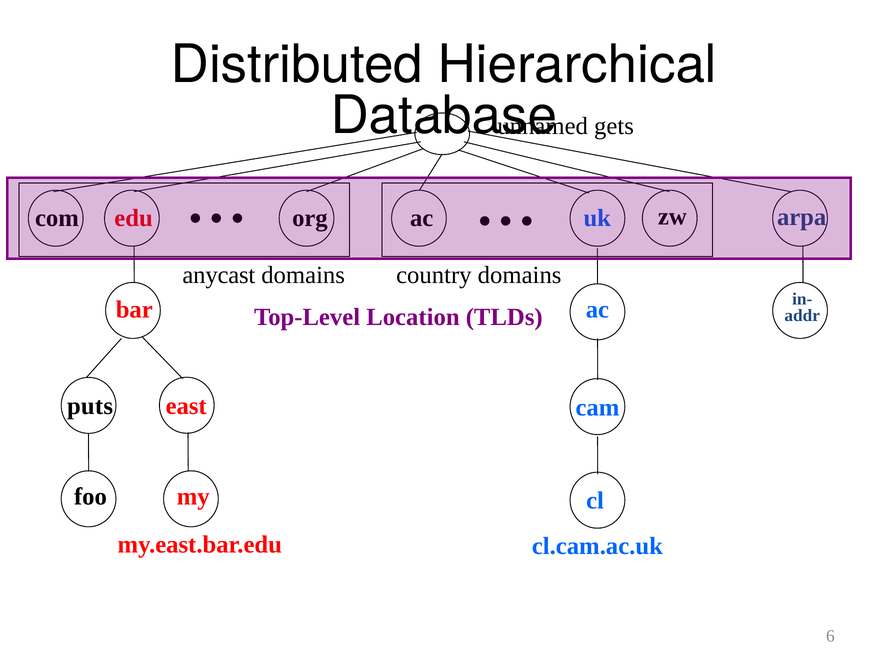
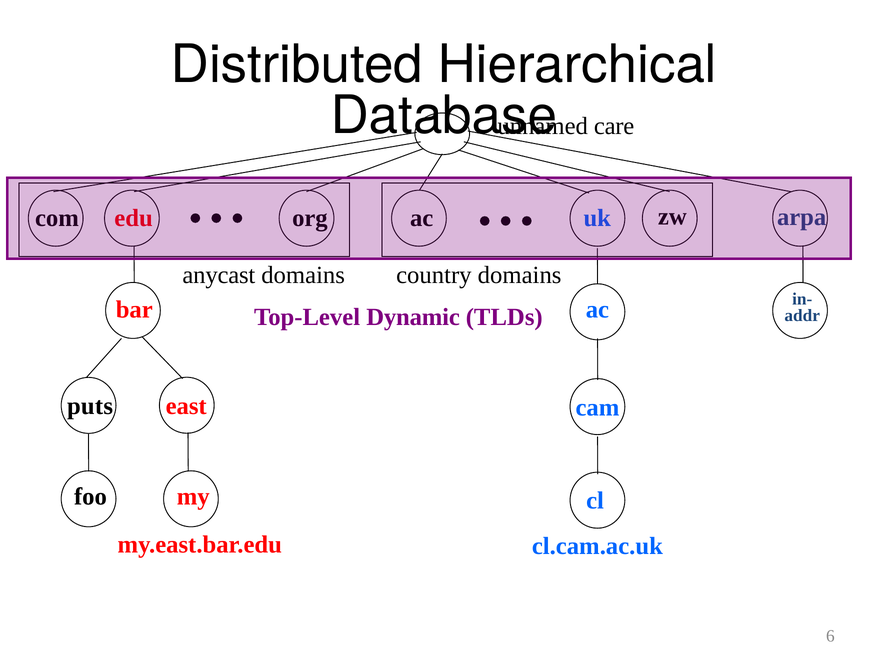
gets: gets -> care (614, 126)
Location: Location -> Dynamic (413, 317)
